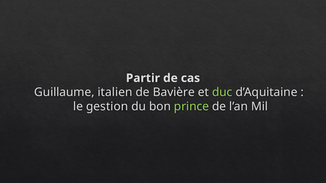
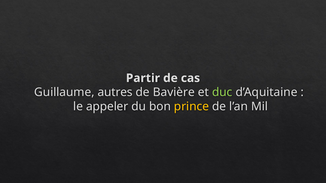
italien: italien -> autres (115, 93)
gestion: gestion -> appeler (107, 107)
prince colour: light green -> yellow (191, 107)
